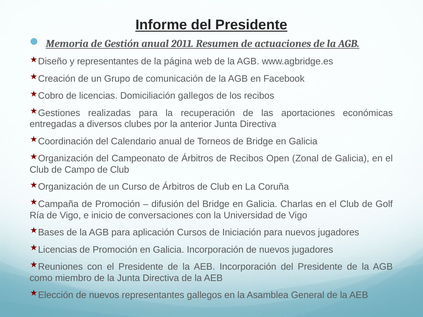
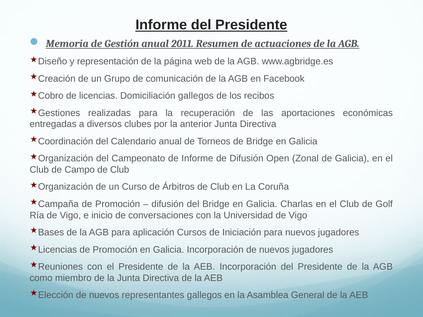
y representantes: representantes -> representación (108, 62)
Campeonato de Árbitros: Árbitros -> Informe (197, 159)
de Recibos: Recibos -> Difusión (246, 159)
